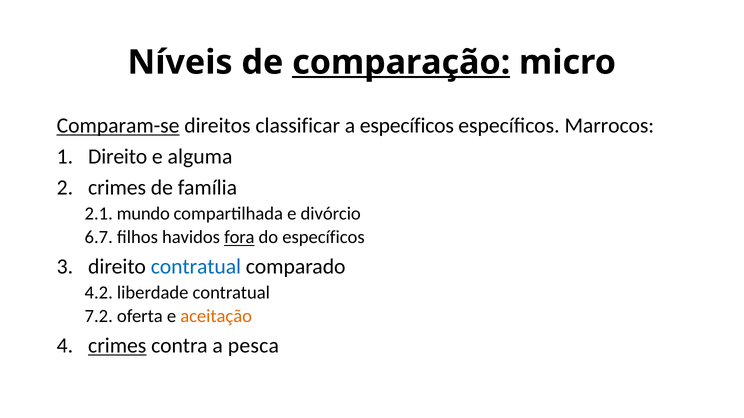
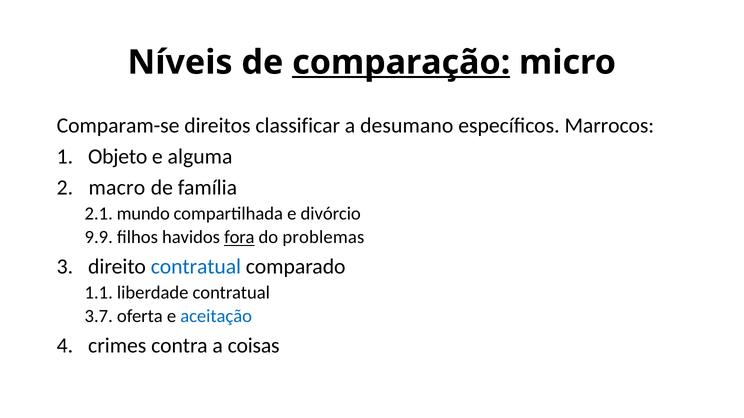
Comparam-se underline: present -> none (118, 126)
a específicos: específicos -> desumano (407, 126)
Direito: Direito -> Objeto (118, 157)
crimes: crimes -> macro (117, 188)
6.7: 6.7 -> 9.9 (99, 238)
do específicos: específicos -> problemas (323, 238)
4.2: 4.2 -> 1.1 (99, 293)
7.2: 7.2 -> 3.7 (99, 317)
aceitação colour: orange -> blue (216, 317)
crimes underline: present -> none (117, 346)
pesca: pesca -> coisas (254, 346)
